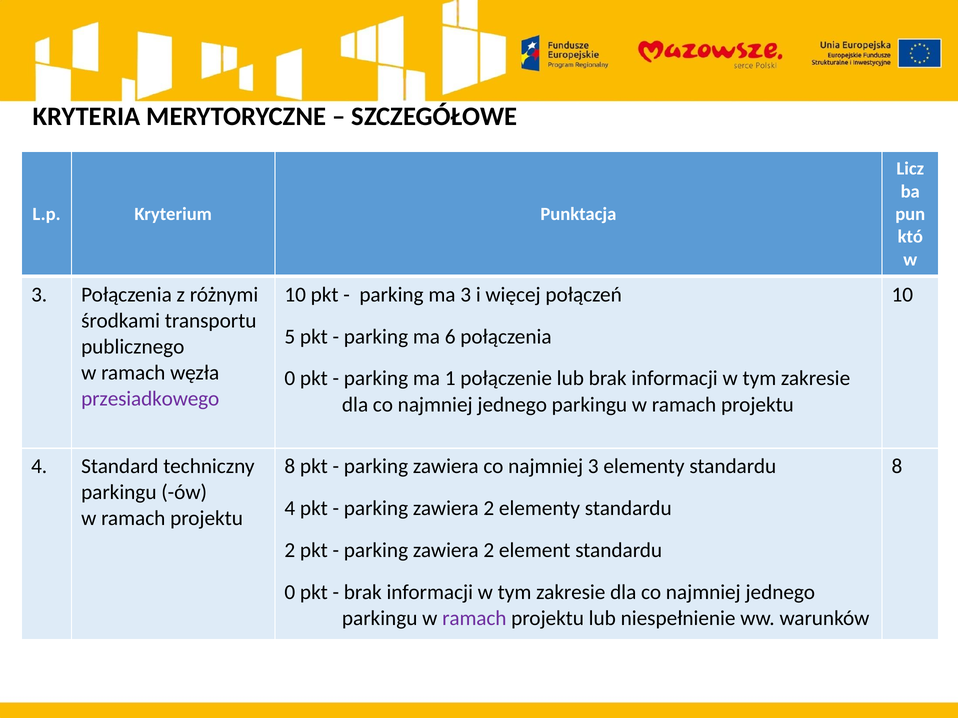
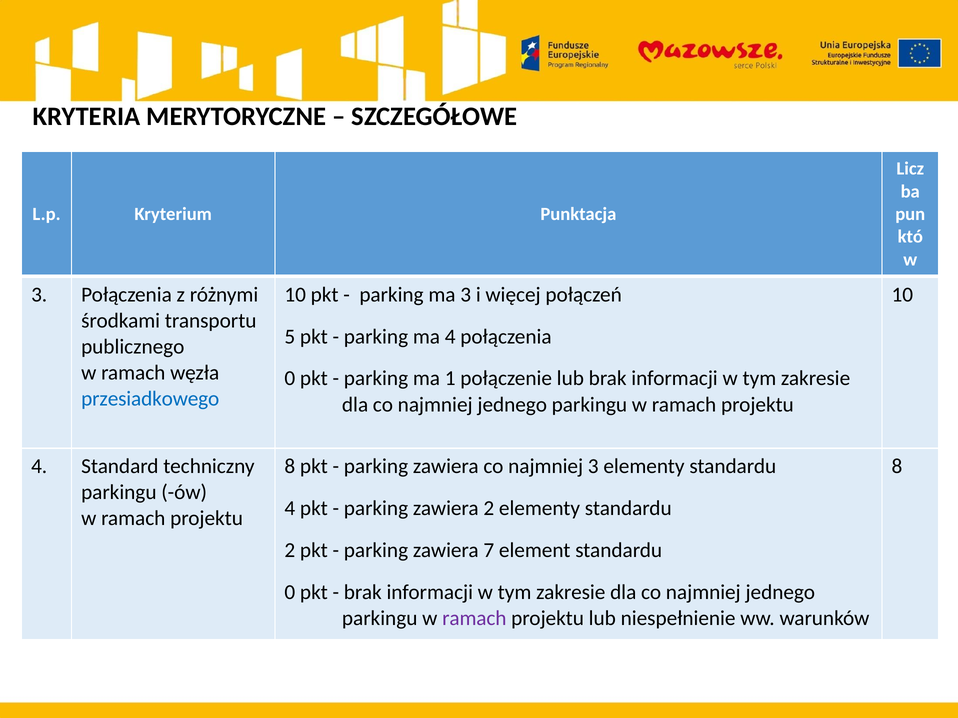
ma 6: 6 -> 4 (450, 337)
przesiadkowego colour: purple -> blue (150, 399)
2: 2 -> 7 (489, 551)
